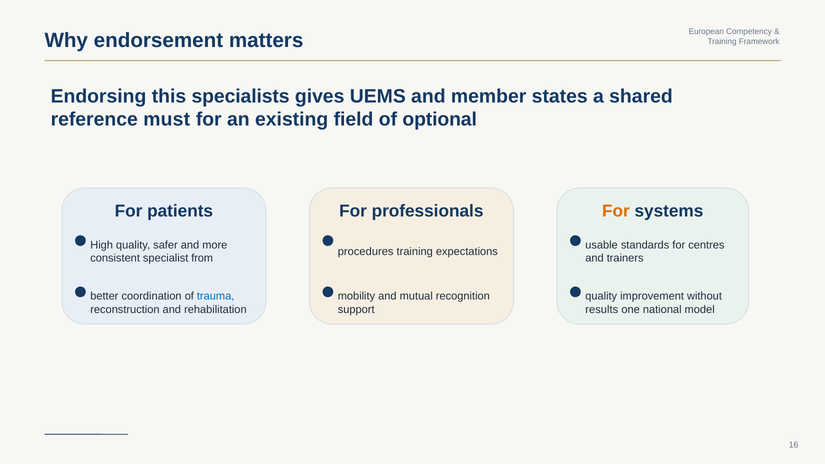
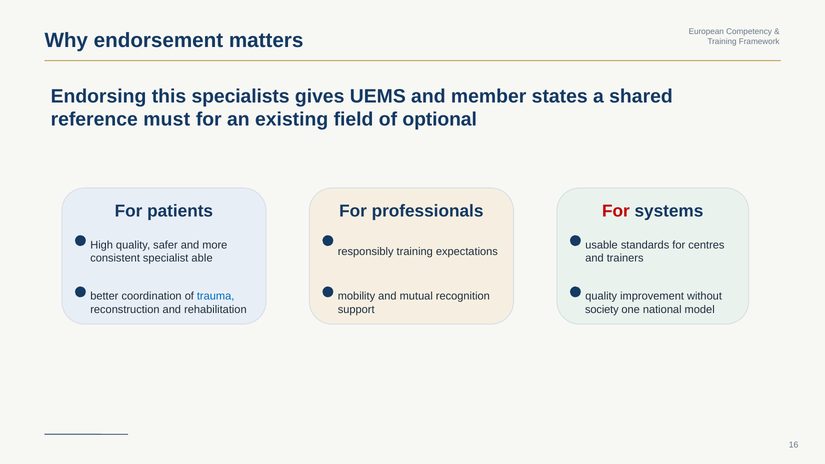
For colour: orange -> red (616, 211)
procedures: procedures -> responsibly (366, 252)
from: from -> able (202, 258)
results: results -> society (602, 310)
